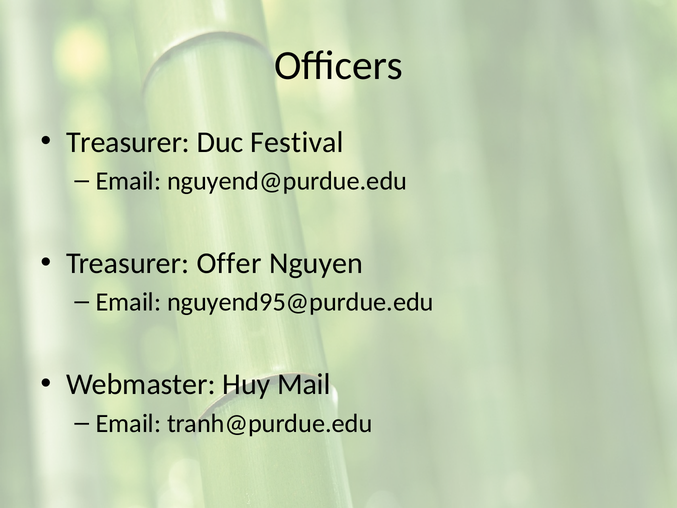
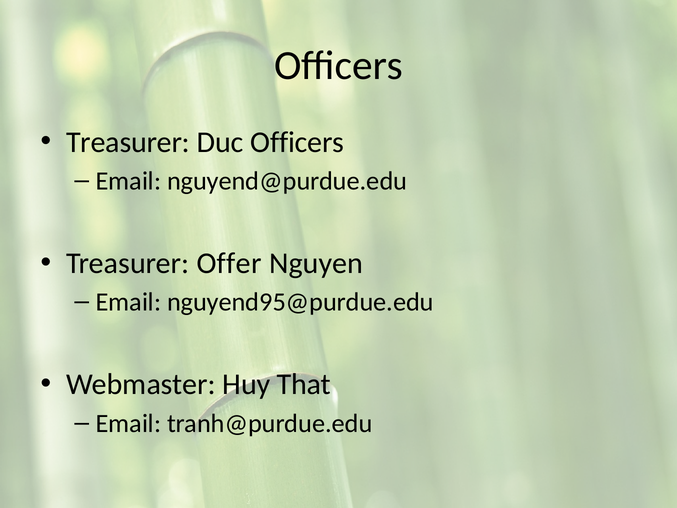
Duc Festival: Festival -> Officers (297, 142)
Mail: Mail -> That (304, 384)
